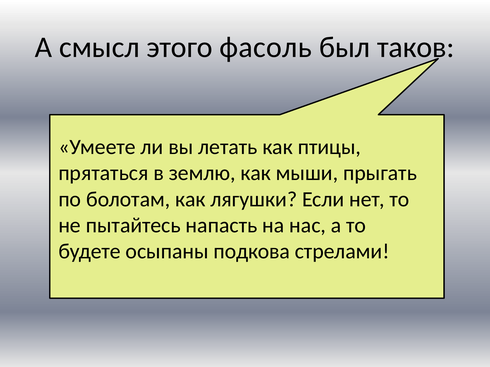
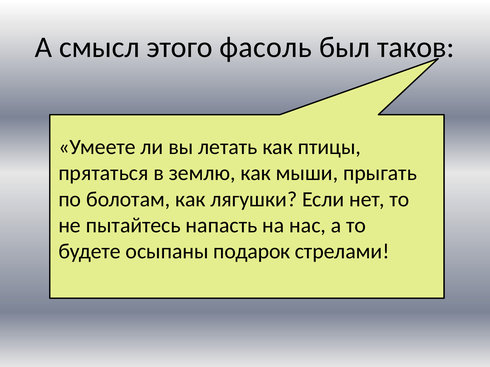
подкова: подкова -> подарок (252, 252)
